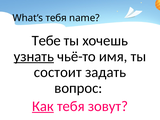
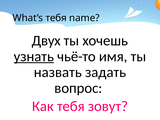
Тебе: Тебе -> Двух (46, 41)
состоит: состоит -> назвать (58, 72)
Как underline: present -> none (43, 106)
